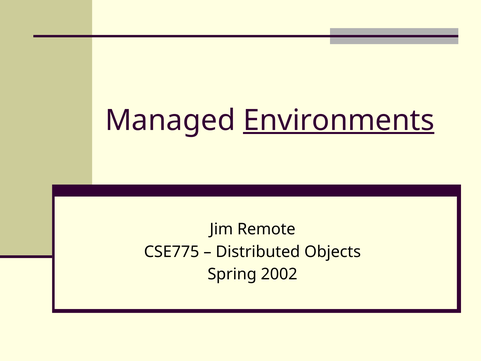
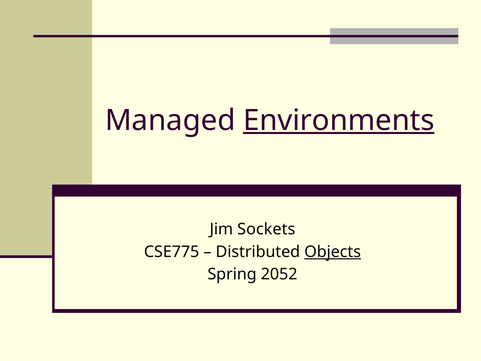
Remote: Remote -> Sockets (266, 229)
Objects underline: none -> present (333, 252)
2002: 2002 -> 2052 (279, 274)
